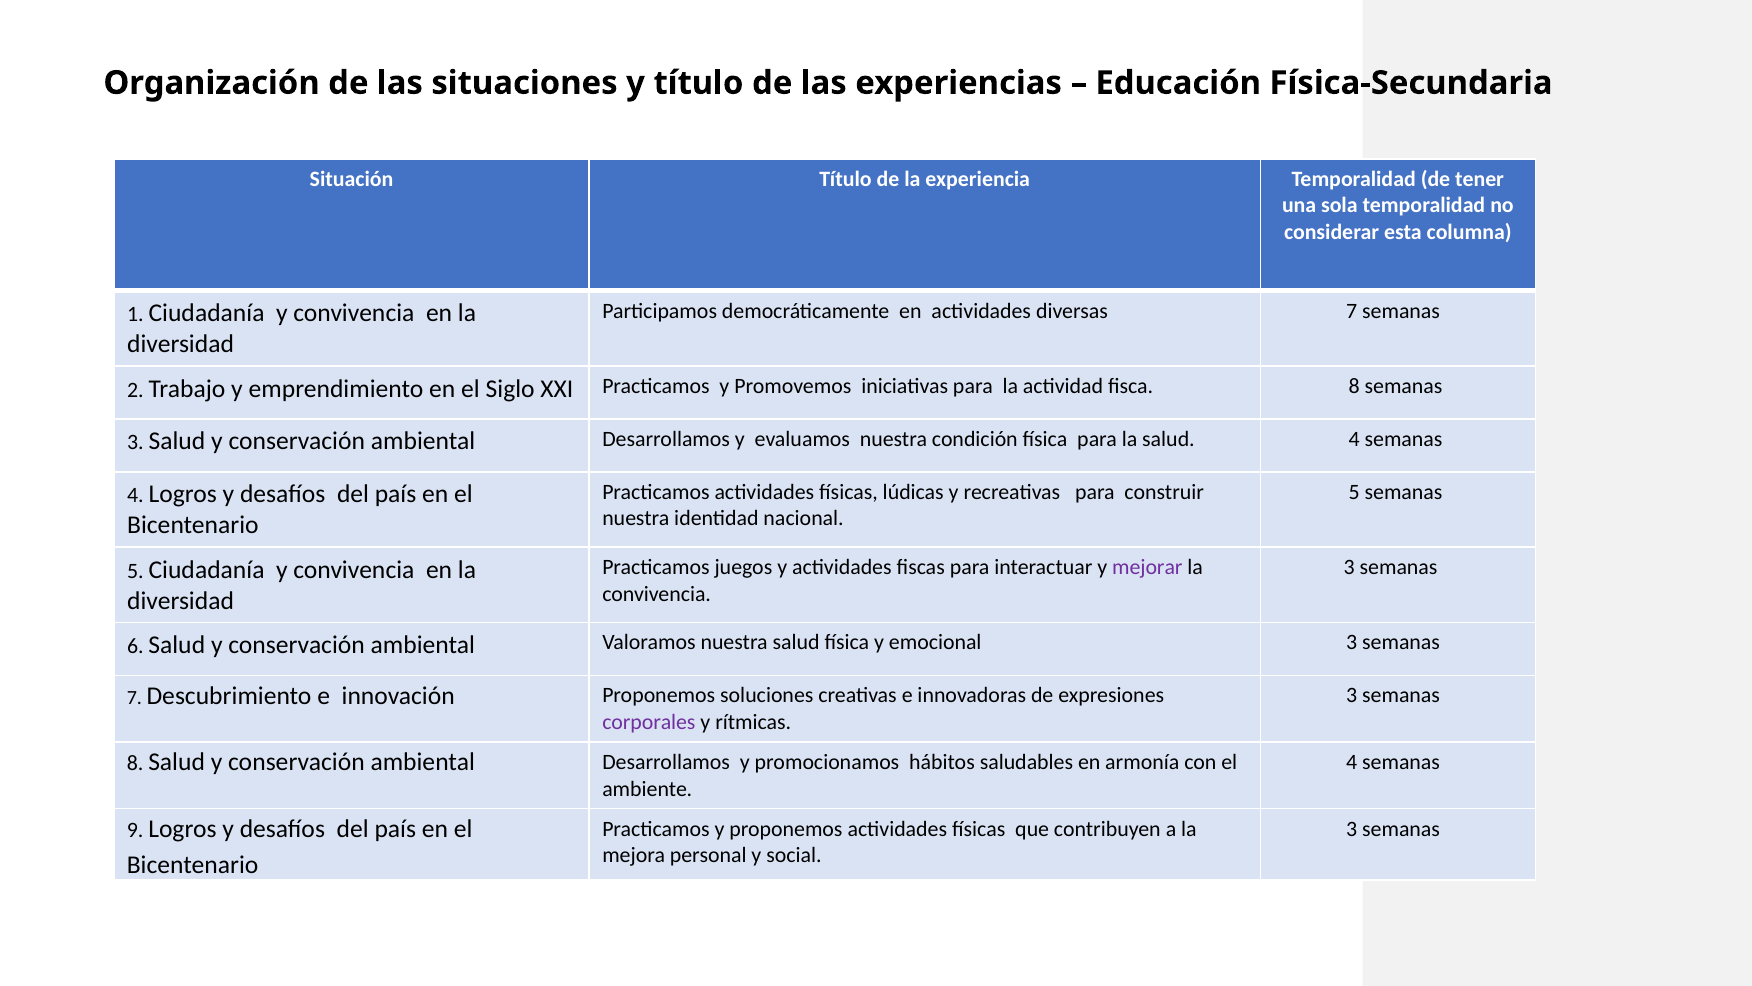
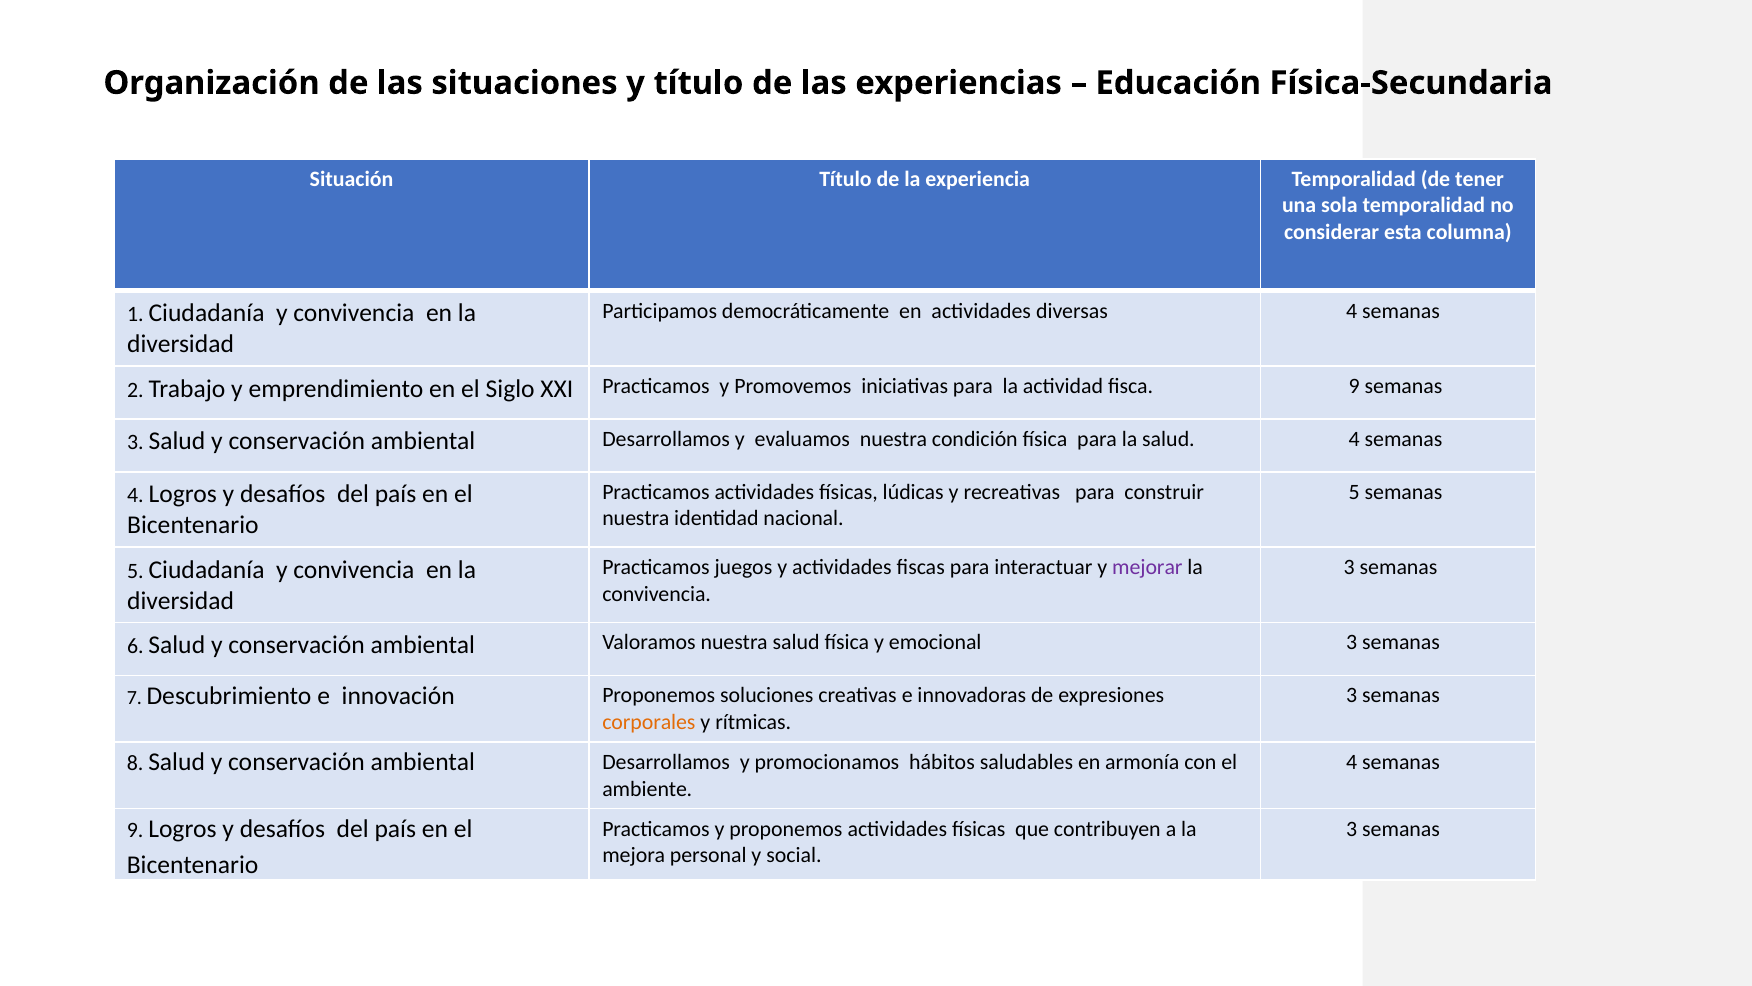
diversas 7: 7 -> 4 (1352, 311)
fisca 8: 8 -> 9 (1354, 386)
corporales colour: purple -> orange (649, 722)
